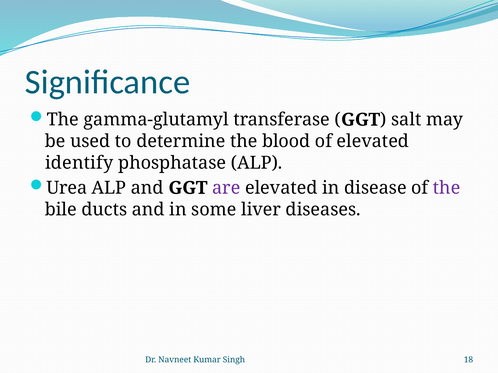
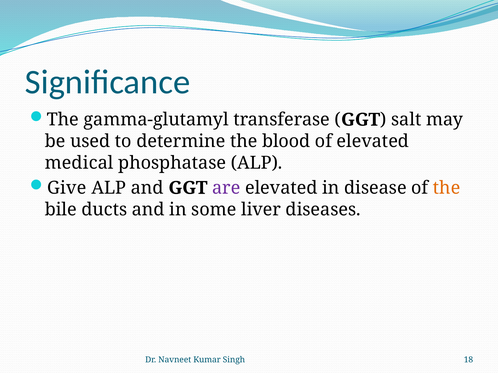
identify: identify -> medical (79, 163)
Urea: Urea -> Give (67, 188)
the colour: purple -> orange (447, 188)
